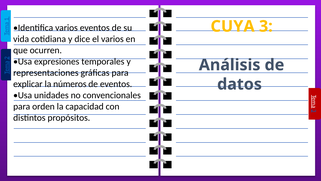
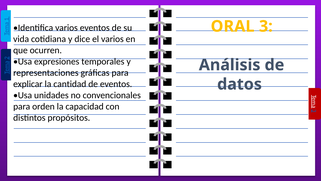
CUYA: CUYA -> ORAL (233, 26)
números: números -> cantidad (70, 84)
